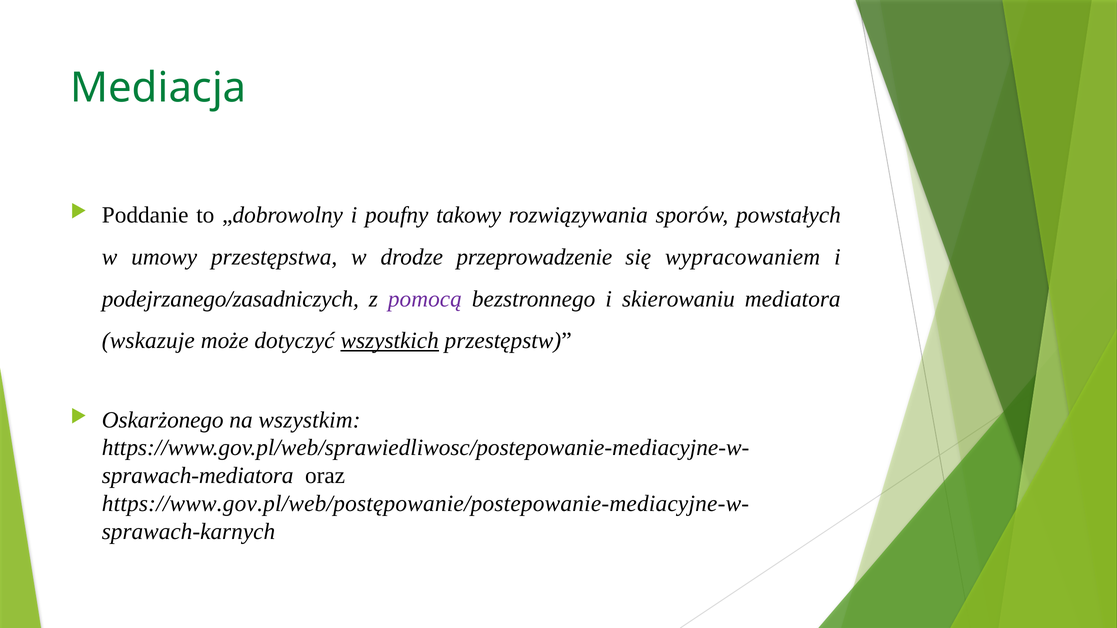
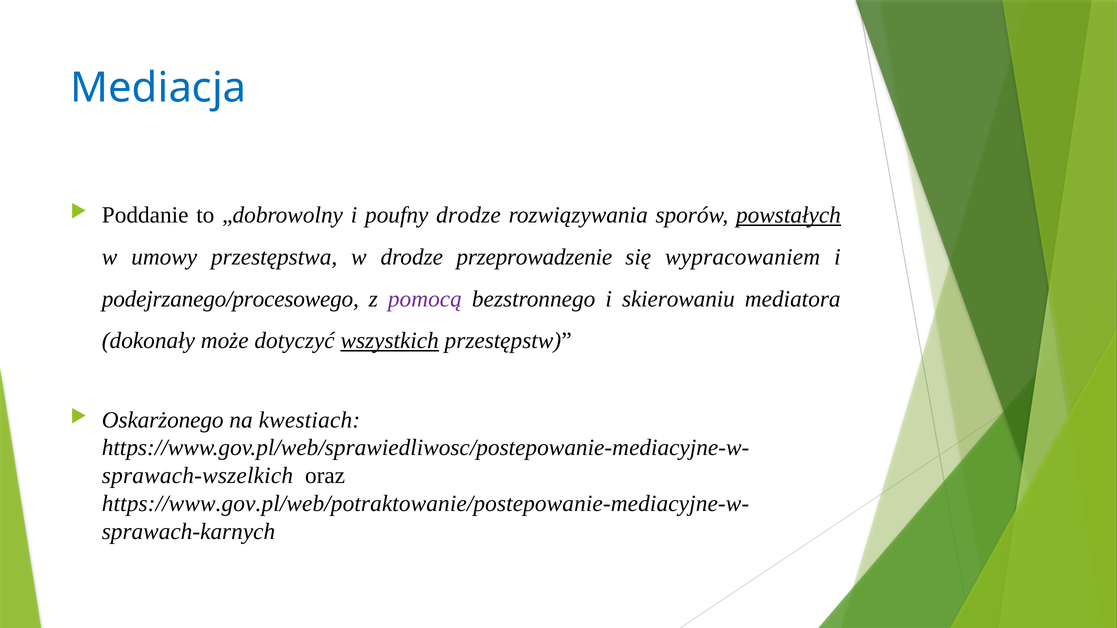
Mediacja colour: green -> blue (158, 88)
poufny takowy: takowy -> drodze (468, 215)
powstałych underline: none -> present (788, 215)
podejrzanego/zasadniczych: podejrzanego/zasadniczych -> podejrzanego/procesowego (230, 299)
wskazuje: wskazuje -> dokonały (148, 341)
wszystkim: wszystkim -> kwestiach (309, 420)
sprawach-mediatora: sprawach-mediatora -> sprawach-wszelkich (197, 476)
https://www.gov.pl/web/postępowanie/postepowanie-mediacyjne-w-: https://www.gov.pl/web/postępowanie/postepowanie-mediacyjne-w- -> https://www.gov.pl/web/potraktowanie/postepowanie-mediacyjne-w- (426, 504)
